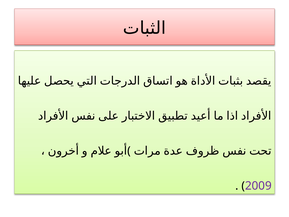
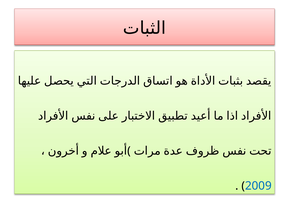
2009 colour: purple -> blue (258, 186)
